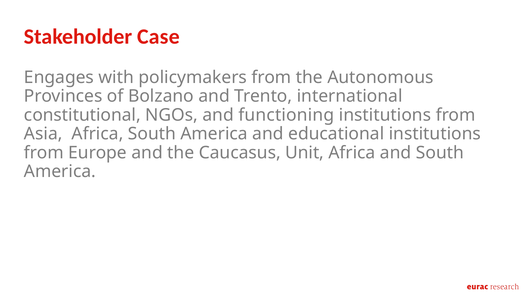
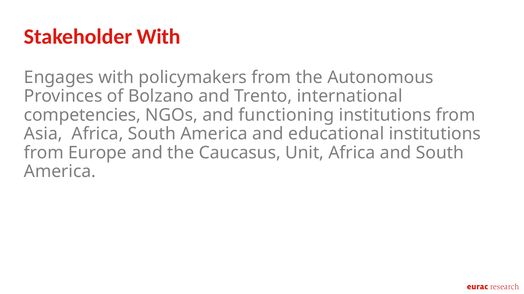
Stakeholder Case: Case -> With (159, 37)
constitutional: constitutional -> competencies (82, 115)
